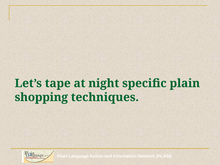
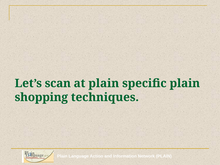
tape: tape -> scan (58, 83)
at night: night -> plain (104, 83)
